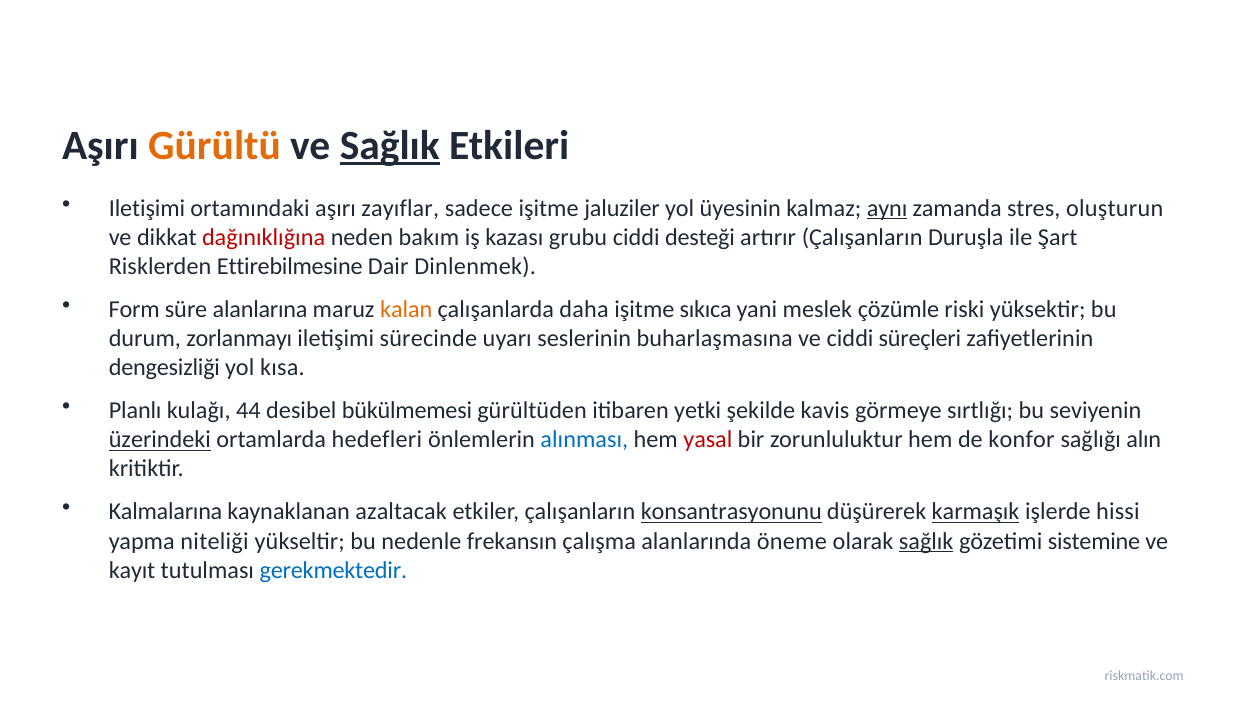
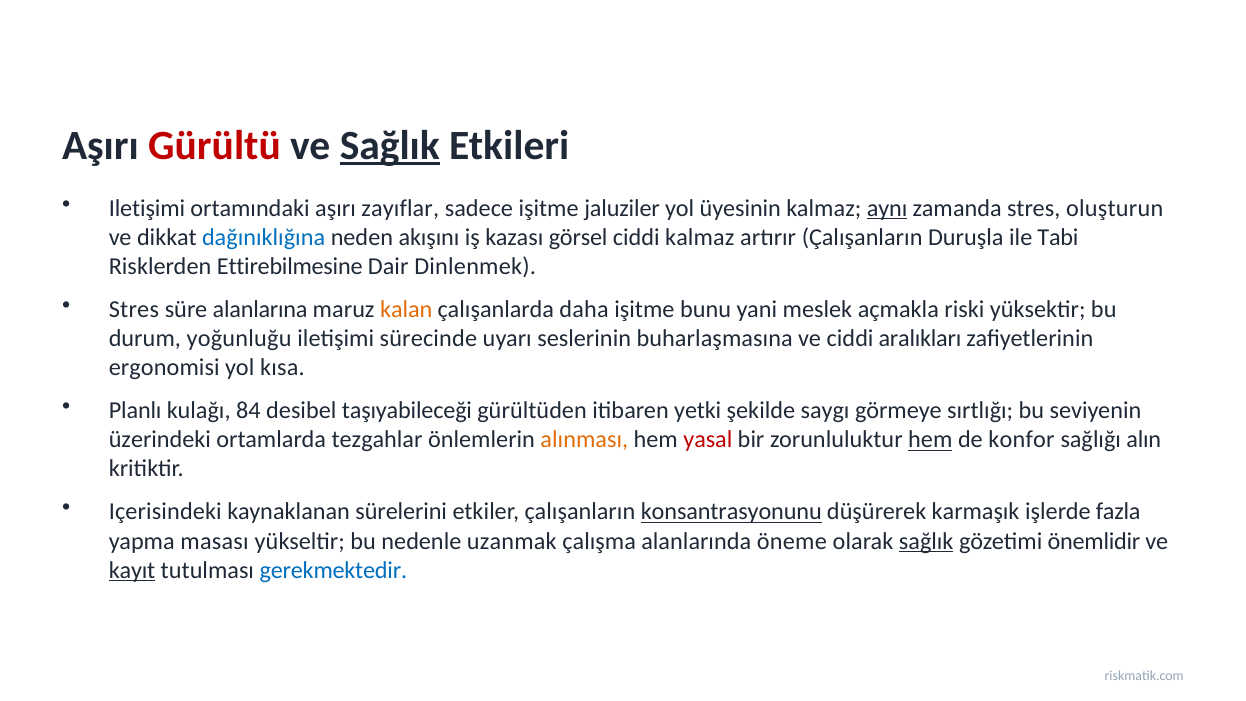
Gürültü colour: orange -> red (215, 146)
dağınıklığına colour: red -> blue (264, 237)
bakım: bakım -> akışını (429, 237)
grubu: grubu -> görsel (578, 237)
ciddi desteği: desteği -> kalmaz (700, 237)
Şart: Şart -> Tabi (1058, 237)
Form: Form -> Stres (134, 309)
sıkıca: sıkıca -> bunu (706, 309)
çözümle: çözümle -> açmakla (898, 309)
zorlanmayı: zorlanmayı -> yoğunluğu (239, 339)
süreçleri: süreçleri -> aralıkları (920, 339)
dengesizliği: dengesizliği -> ergonomisi (164, 368)
44: 44 -> 84 (248, 411)
bükülmemesi: bükülmemesi -> taşıyabileceği (407, 411)
kavis: kavis -> saygı (825, 411)
üzerindeki underline: present -> none (160, 440)
hedefleri: hedefleri -> tezgahlar (377, 440)
alınması colour: blue -> orange (584, 440)
hem underline: none -> present (930, 440)
Kalmalarına: Kalmalarına -> Içerisindeki (165, 512)
azaltacak: azaltacak -> sürelerini (401, 512)
karmaşık underline: present -> none (976, 512)
hissi: hissi -> fazla (1118, 512)
niteliği: niteliği -> masası (215, 541)
frekansın: frekansın -> uzanmak (512, 541)
sistemine: sistemine -> önemlidir (1094, 541)
kayıt underline: none -> present (132, 570)
